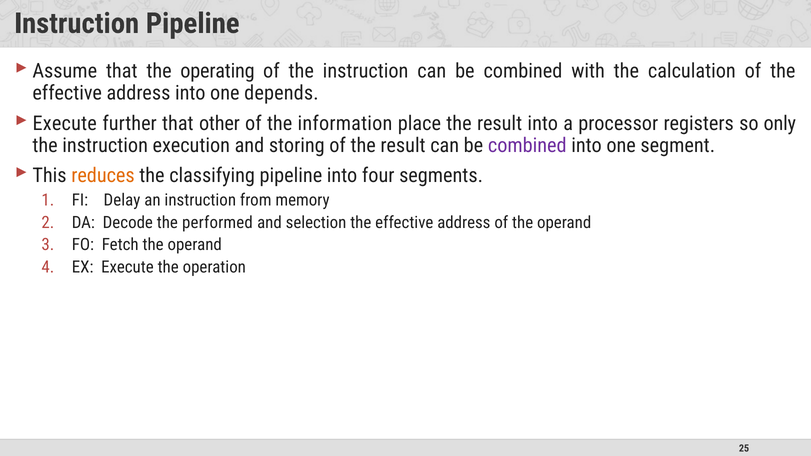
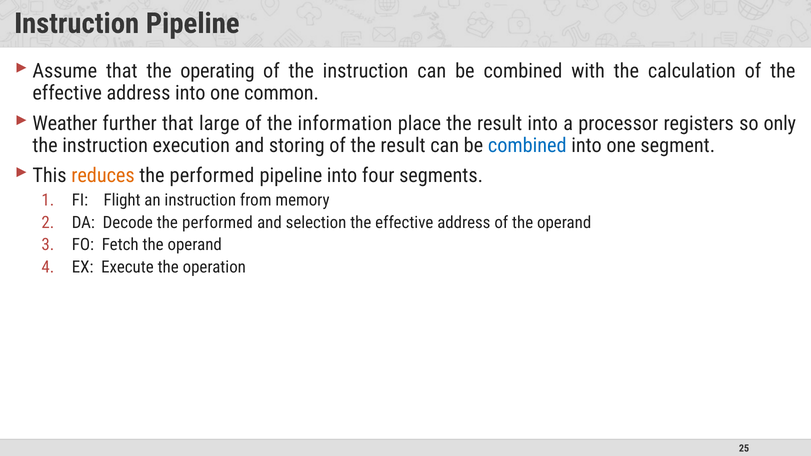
depends: depends -> common (282, 93)
Execute: Execute -> Weather (65, 124)
other: other -> large (219, 124)
combined colour: purple -> blue (527, 145)
classifying: classifying -> performed (212, 176)
Delay: Delay -> Flight (122, 200)
